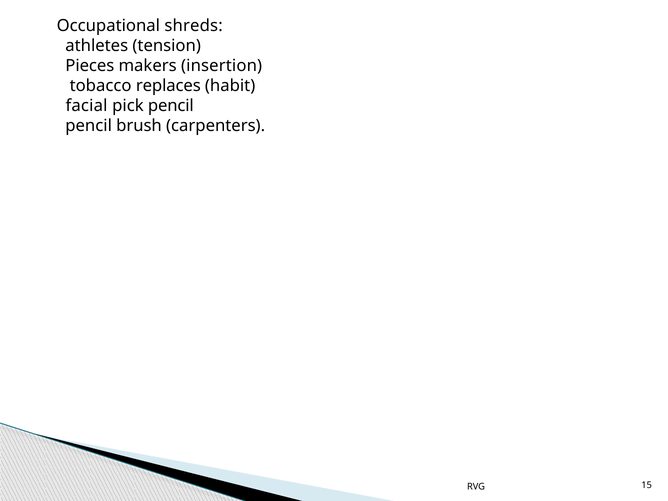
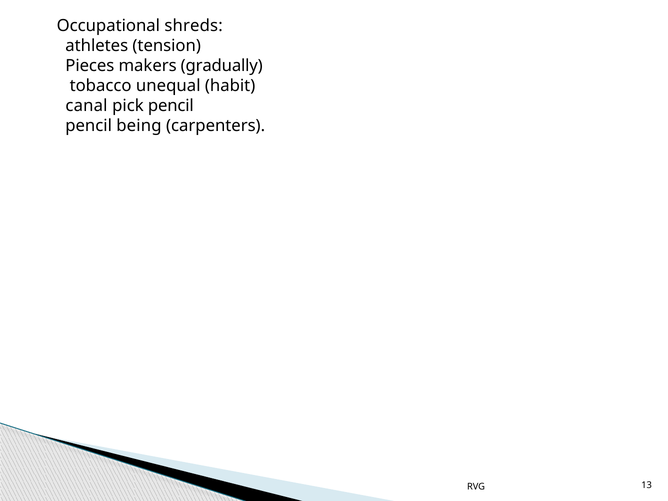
insertion: insertion -> gradually (222, 66)
replaces: replaces -> unequal (168, 86)
facial: facial -> canal (87, 106)
brush: brush -> being (139, 126)
15: 15 -> 13 (647, 485)
